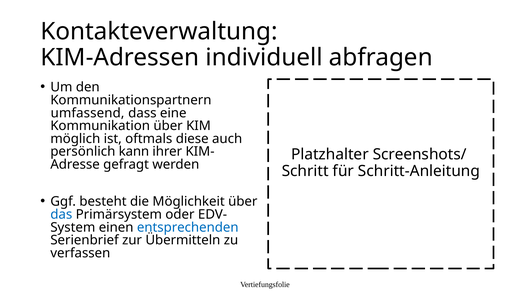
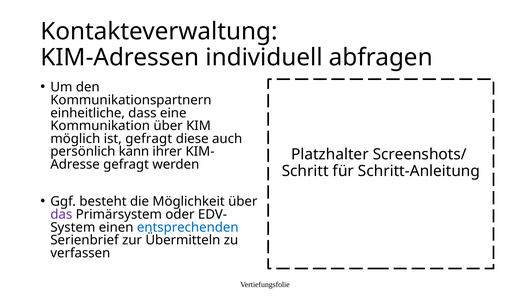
umfassend: umfassend -> einheitliche (88, 113)
ist oftmals: oftmals -> gefragt (149, 139)
das colour: blue -> purple (61, 215)
